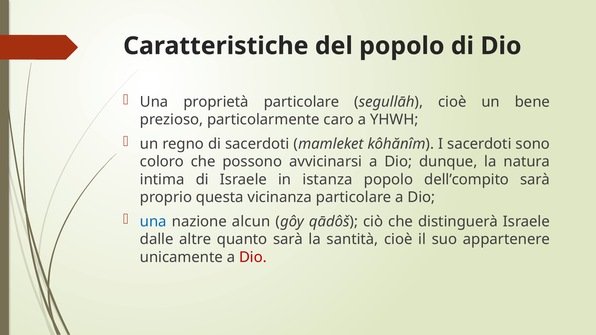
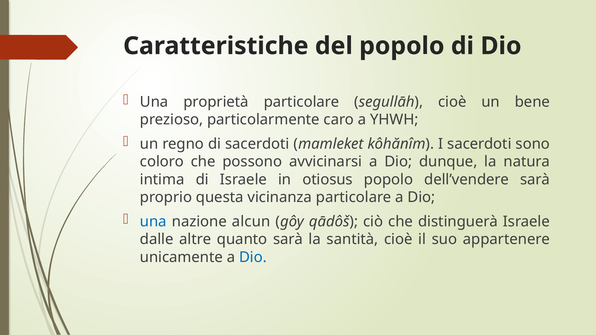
istanza: istanza -> otiosus (328, 180)
dell’compito: dell’compito -> dell’vendere (467, 180)
Dio colour: red -> blue (253, 257)
